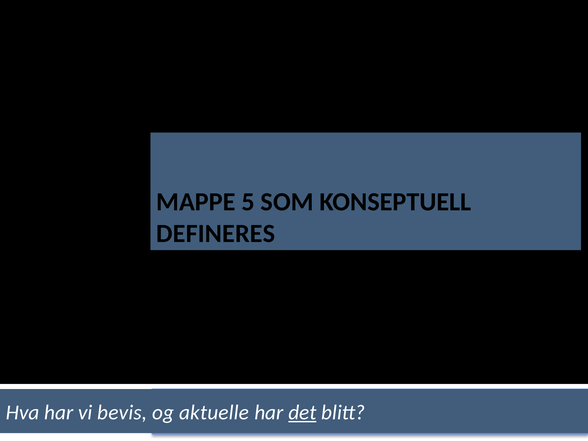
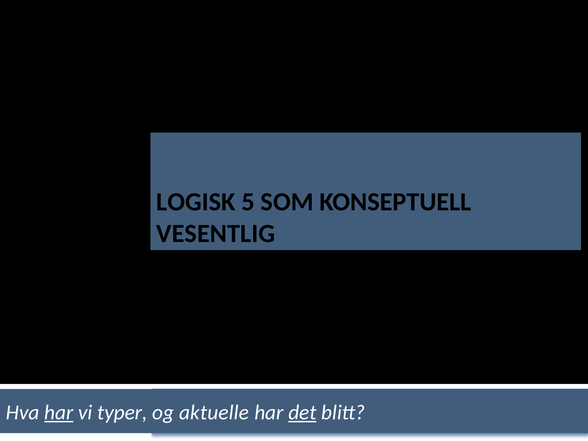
MAPPE: MAPPE -> LOGISK (196, 202)
DEFINERES: DEFINERES -> VESENTLIG (216, 233)
har underline: none -> present (59, 413)
bevis: bevis -> typer (122, 413)
